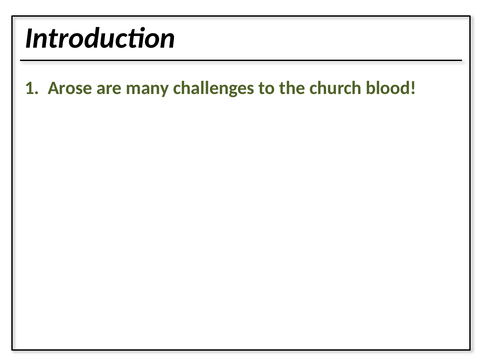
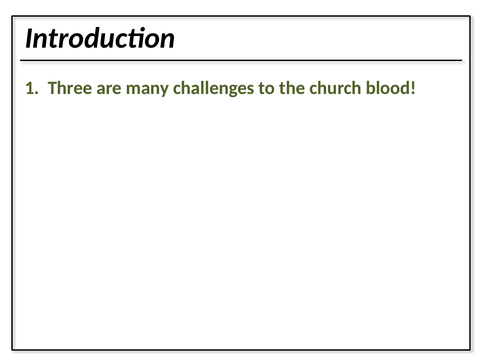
Arose: Arose -> Three (70, 88)
